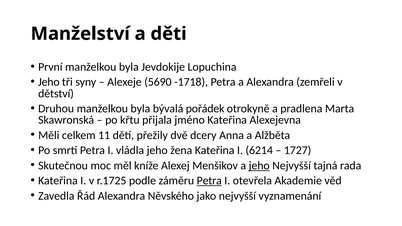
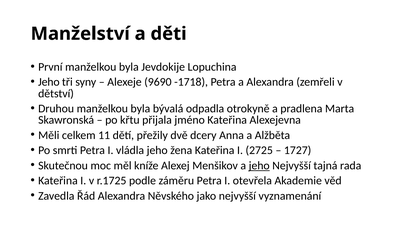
5690: 5690 -> 9690 (158, 82)
pořádek: pořádek -> odpadla (205, 109)
6214: 6214 -> 2725 (259, 150)
Petra underline: present -> none (209, 181)
